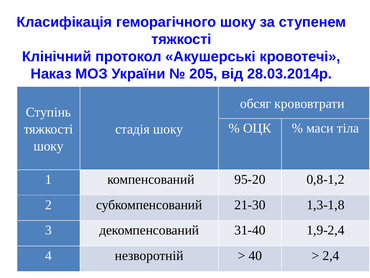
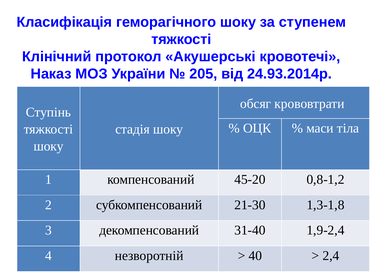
28.03.2014р: 28.03.2014р -> 24.93.2014р (290, 74)
95-20: 95-20 -> 45-20 (250, 179)
